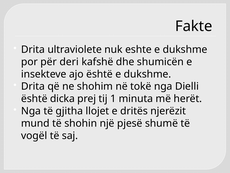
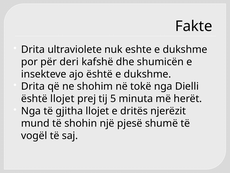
është dicka: dicka -> llojet (62, 98)
1: 1 -> 5 (113, 98)
